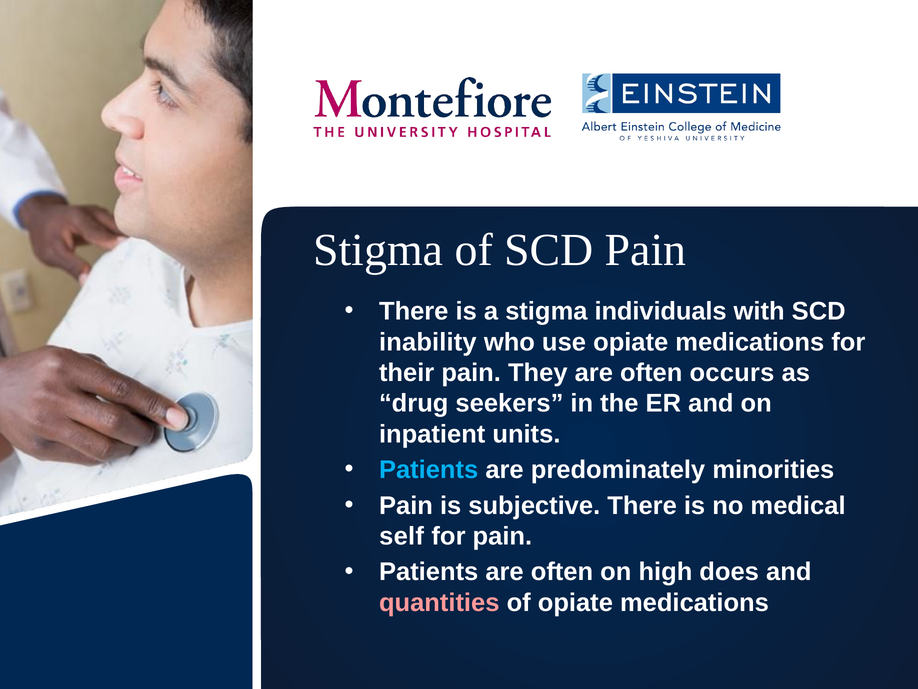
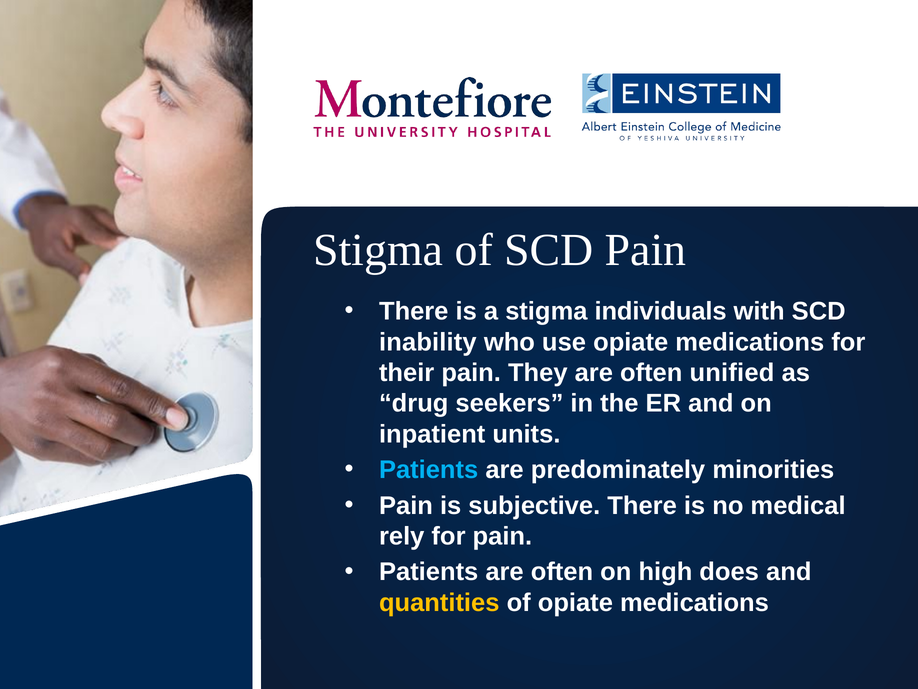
occurs: occurs -> unified (732, 372)
self: self -> rely (402, 536)
quantities colour: pink -> yellow (439, 602)
